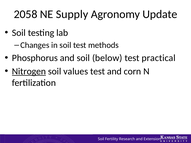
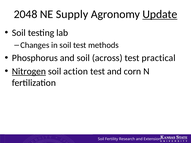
2058: 2058 -> 2048 (26, 14)
Update underline: none -> present (160, 14)
below: below -> across (107, 58)
values: values -> action (76, 71)
